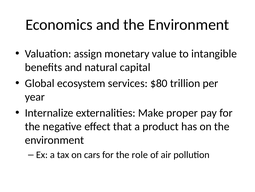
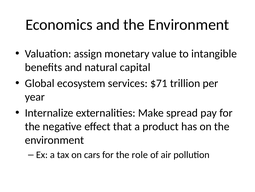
$80: $80 -> $71 (159, 83)
proper: proper -> spread (182, 112)
